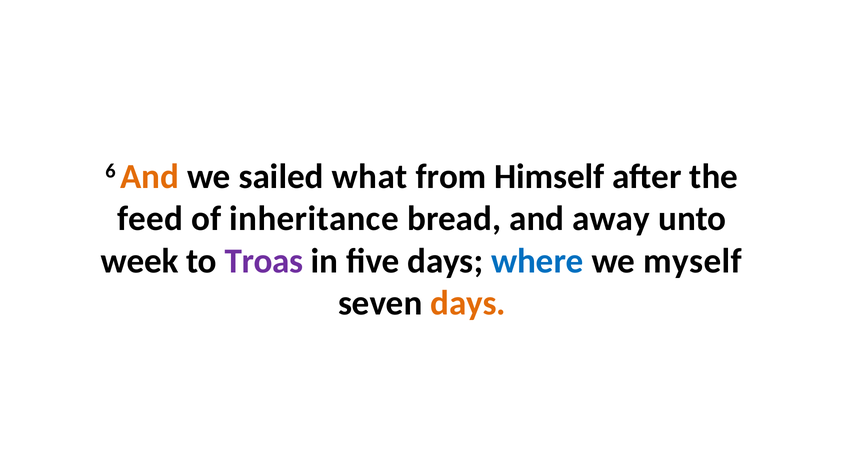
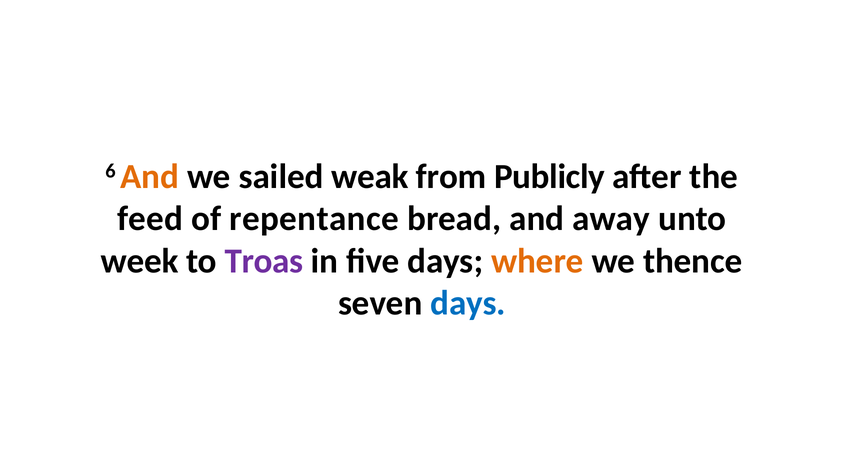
what: what -> weak (370, 177)
Himself: Himself -> Publicly (550, 177)
inheritance: inheritance -> repentance (314, 219)
where colour: blue -> orange (537, 261)
myself: myself -> thence (693, 261)
days colour: orange -> blue (468, 303)
